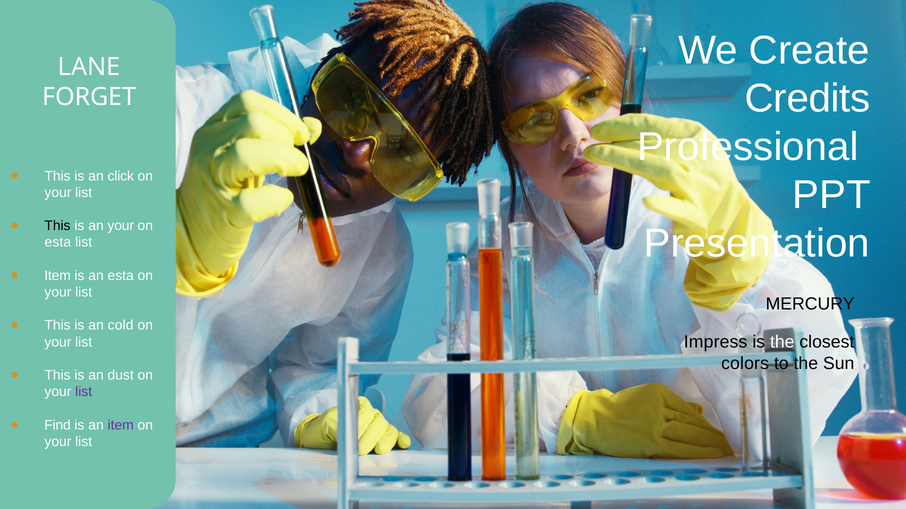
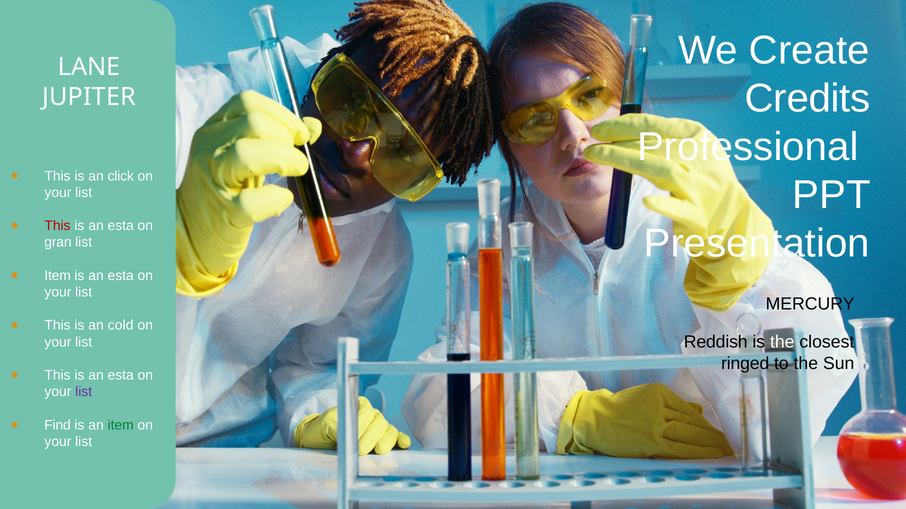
FORGET: FORGET -> JUPITER (89, 97)
This colour: black -> red (57, 226)
your: your -> esta (121, 226)
esta: esta -> gran (58, 243)
Impress: Impress -> Reddish (716, 343)
colors: colors -> ringed (745, 364)
dust: dust -> esta (121, 376)
item colour: purple -> green (121, 425)
